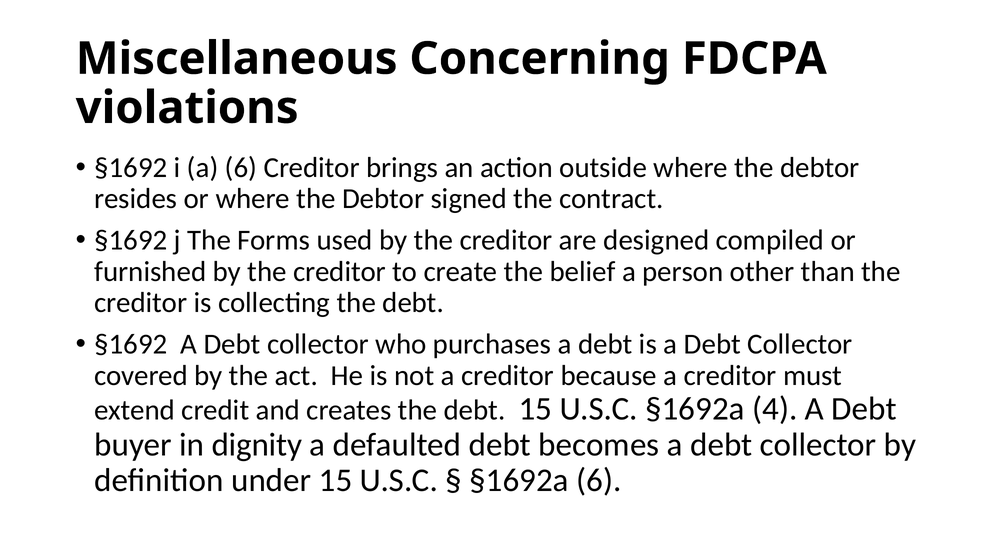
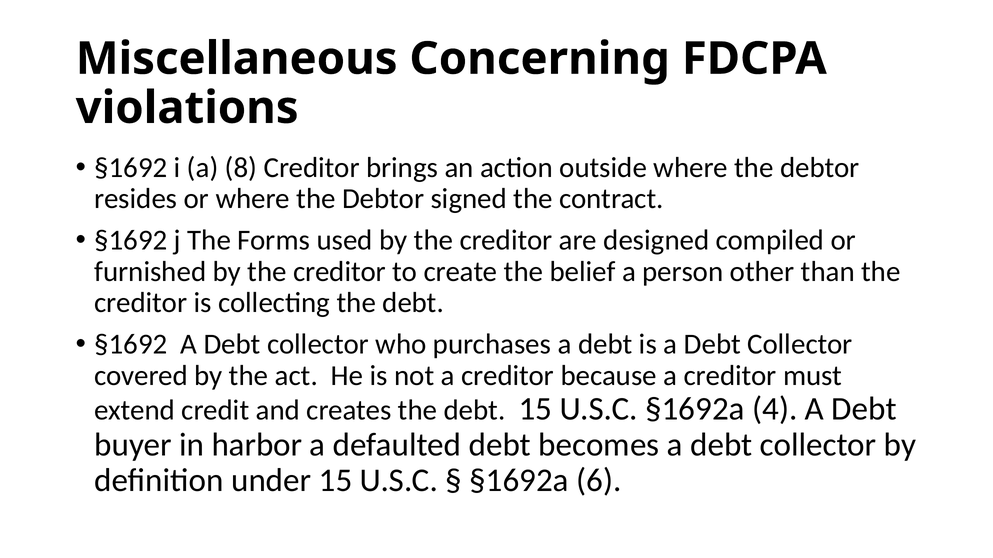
a 6: 6 -> 8 (241, 168)
dignity: dignity -> harbor (257, 445)
